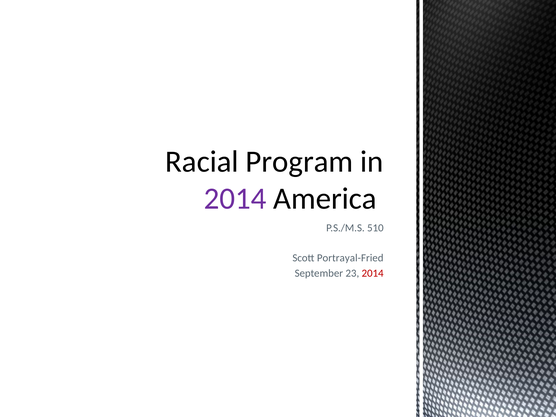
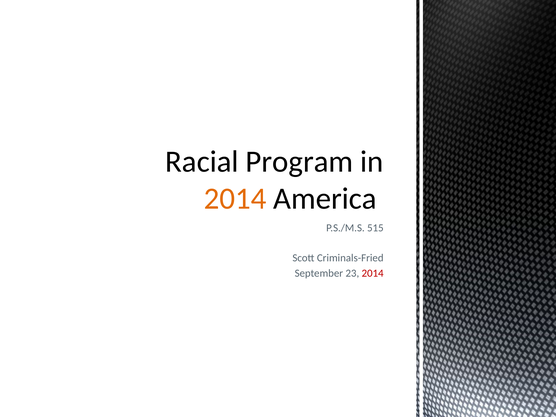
2014 colour: purple -> orange (235, 199)
510: 510 -> 515 (375, 228)
Portrayal-Fried: Portrayal-Fried -> Criminals-Fried (350, 258)
